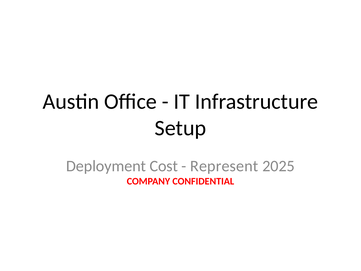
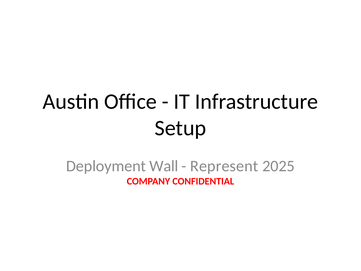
Cost: Cost -> Wall (164, 166)
